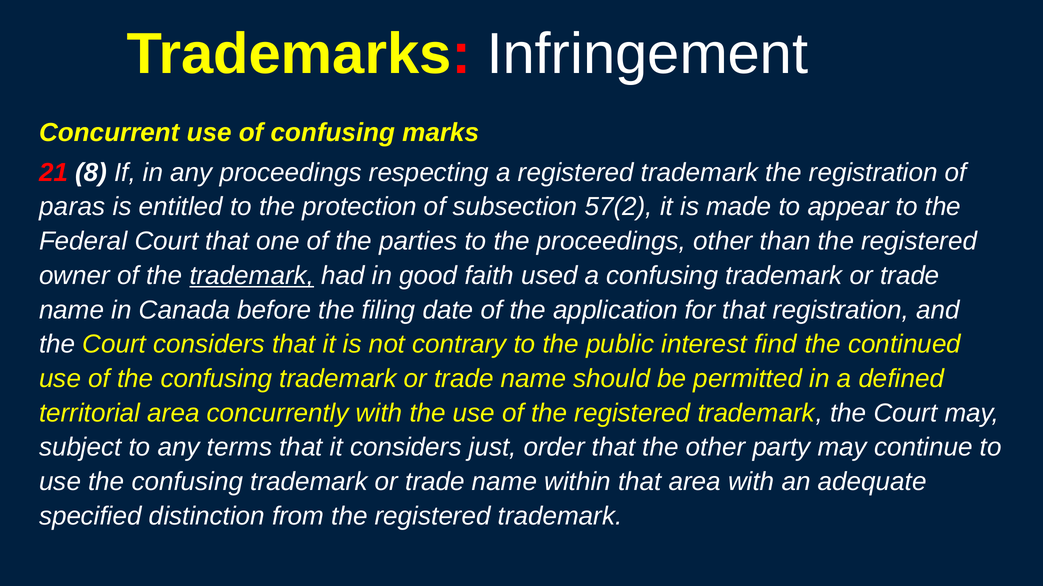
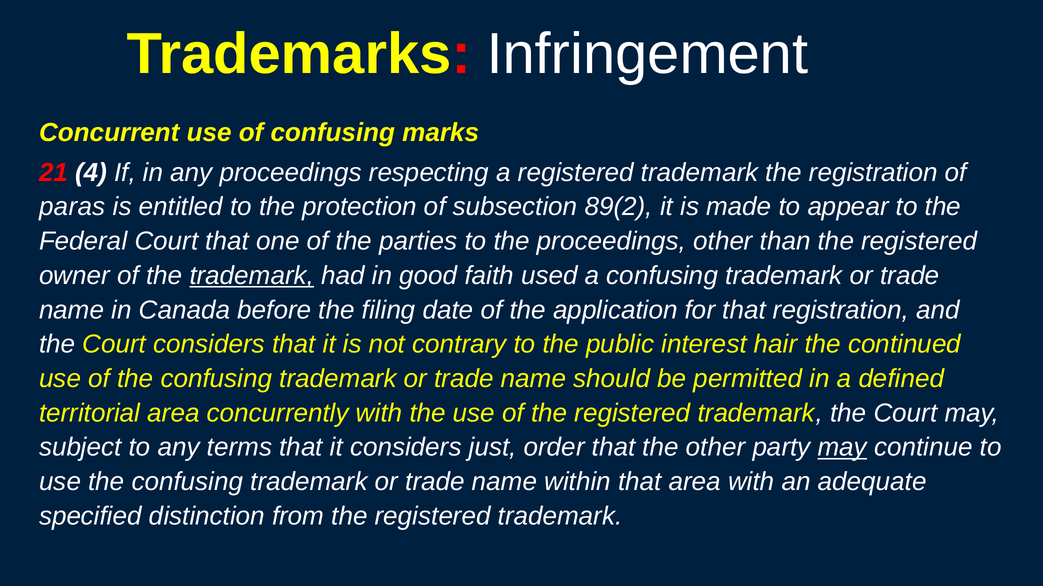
8: 8 -> 4 (91, 173)
57(2: 57(2 -> 89(2 (619, 207)
find: find -> hair (776, 345)
may underline: none -> present (842, 448)
